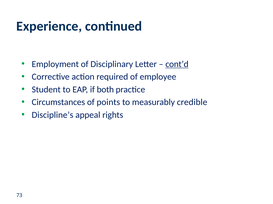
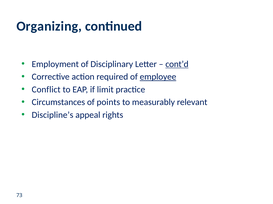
Experience: Experience -> Organizing (49, 26)
employee underline: none -> present (158, 77)
Student: Student -> Conflict (46, 90)
both: both -> limit (105, 90)
credible: credible -> relevant (192, 103)
